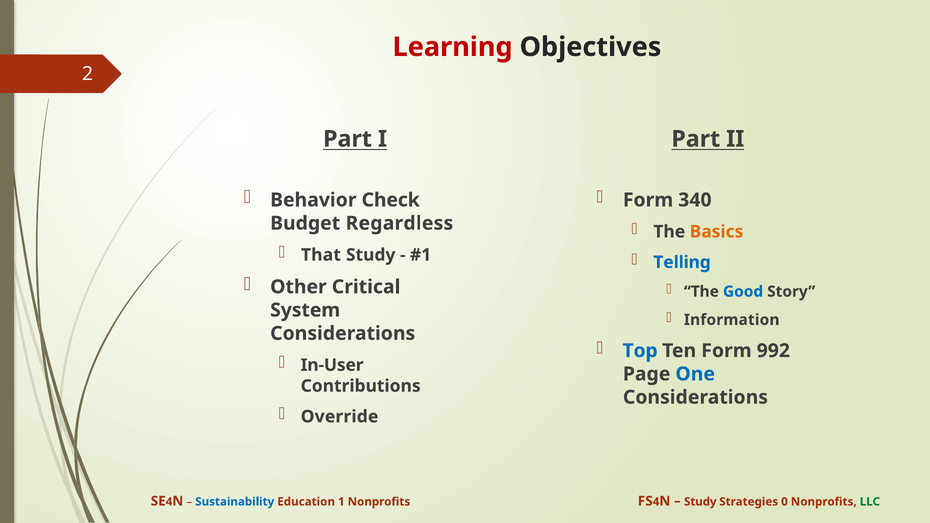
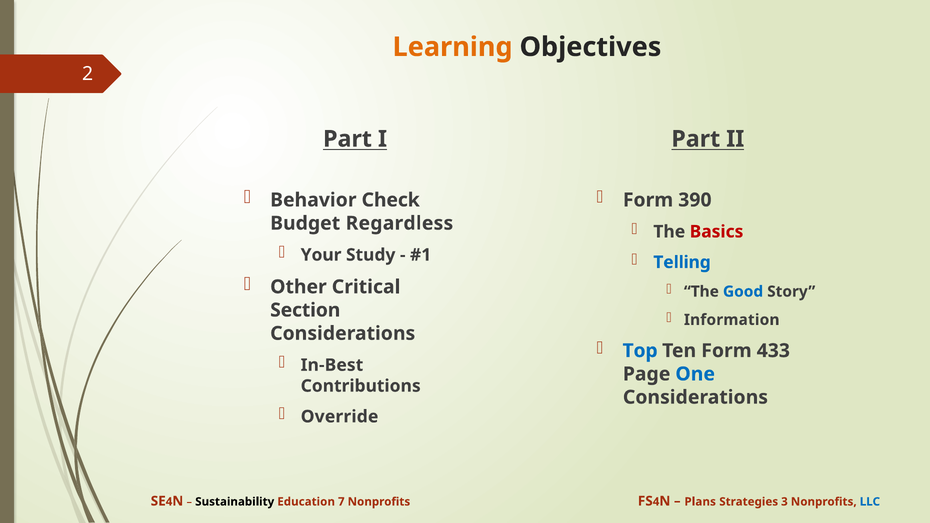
Learning colour: red -> orange (453, 47)
340: 340 -> 390 (695, 200)
Basics colour: orange -> red (717, 232)
That: That -> Your (321, 255)
System: System -> Section (305, 310)
992: 992 -> 433 (773, 351)
In-User: In-User -> In-Best (332, 365)
Sustainability colour: blue -> black (235, 502)
1: 1 -> 7 (341, 502)
Study: Study -> Plans (700, 502)
0: 0 -> 3 (784, 502)
LLC colour: green -> blue (870, 502)
